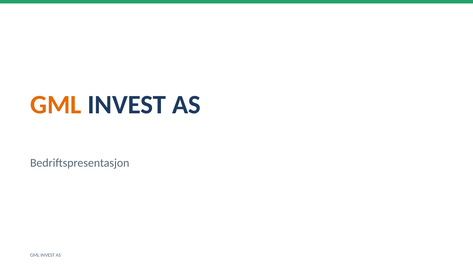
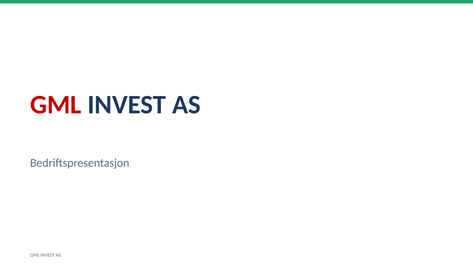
GML colour: orange -> red (56, 105)
